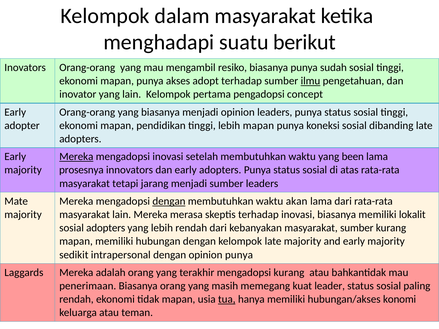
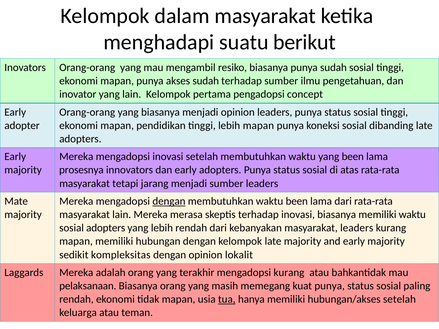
akses adopt: adopt -> sudah (206, 81)
ilmu underline: present -> none (310, 81)
Mereka underline: present -> none (76, 157)
waktu akan: akan -> been (297, 201)
memiliki lokalit: lokalit -> waktu (412, 215)
masyarakat sumber: sumber -> leaders (357, 228)
intrapersonal: intrapersonal -> kompleksitas (121, 255)
opinion punya: punya -> lokalit (239, 255)
penerimaan: penerimaan -> pelaksanaan (88, 286)
kuat leader: leader -> punya (330, 286)
hubungan/akses konomi: konomi -> setelah (399, 300)
